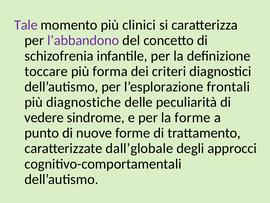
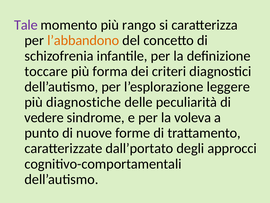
clinici: clinici -> rango (139, 25)
l’abbandono colour: purple -> orange (83, 40)
frontali: frontali -> leggere (228, 87)
la forme: forme -> voleva (193, 117)
dall’globale: dall’globale -> dall’portato (139, 148)
